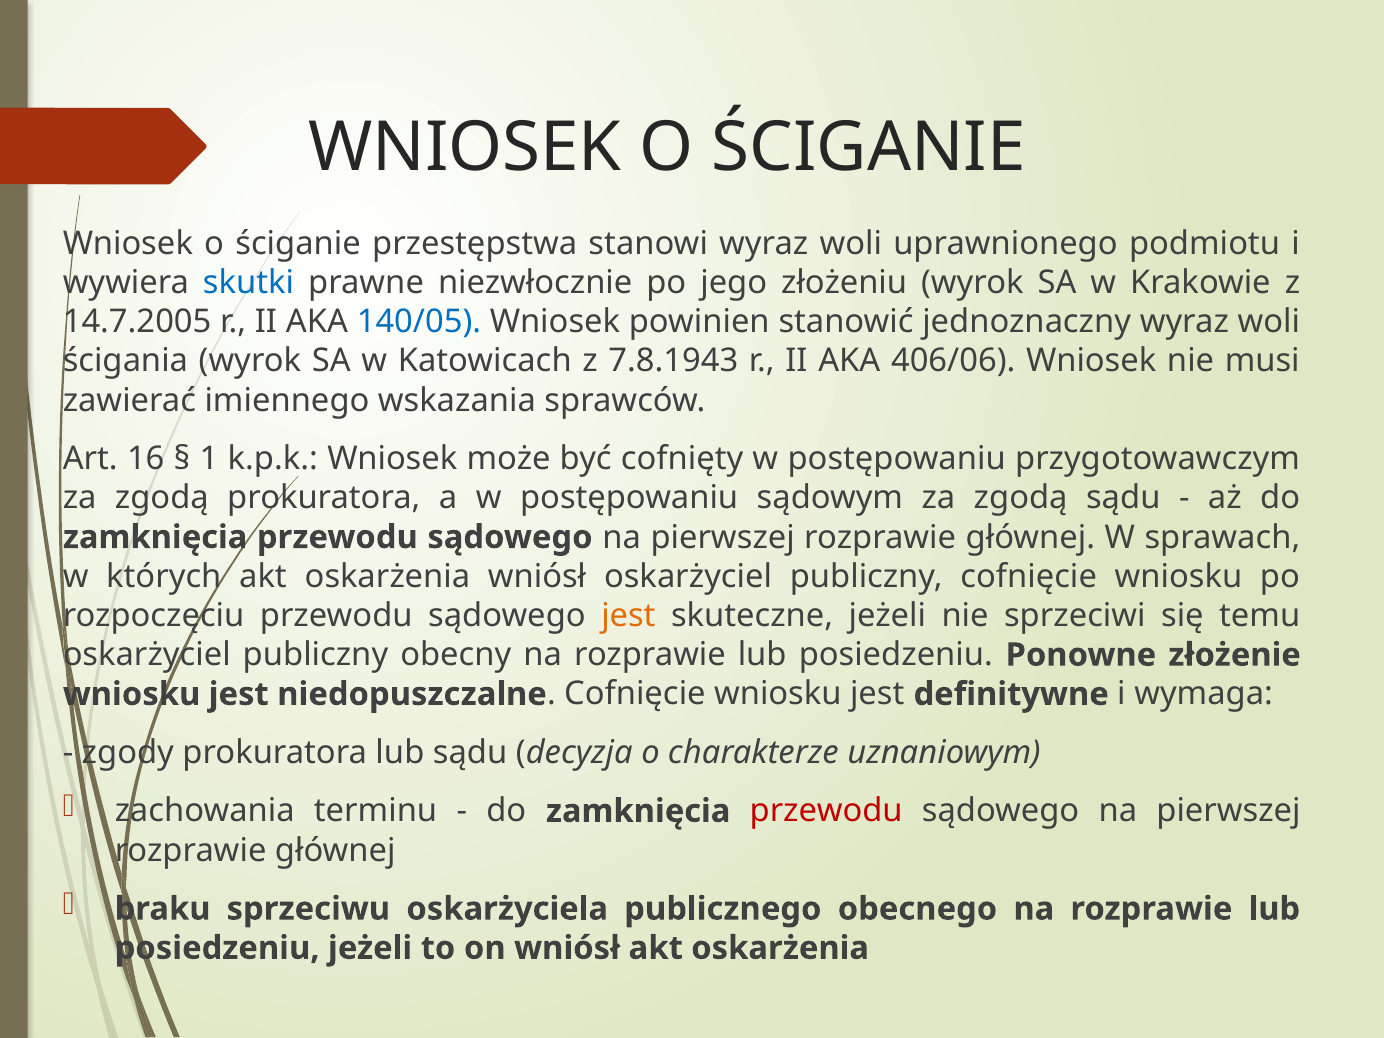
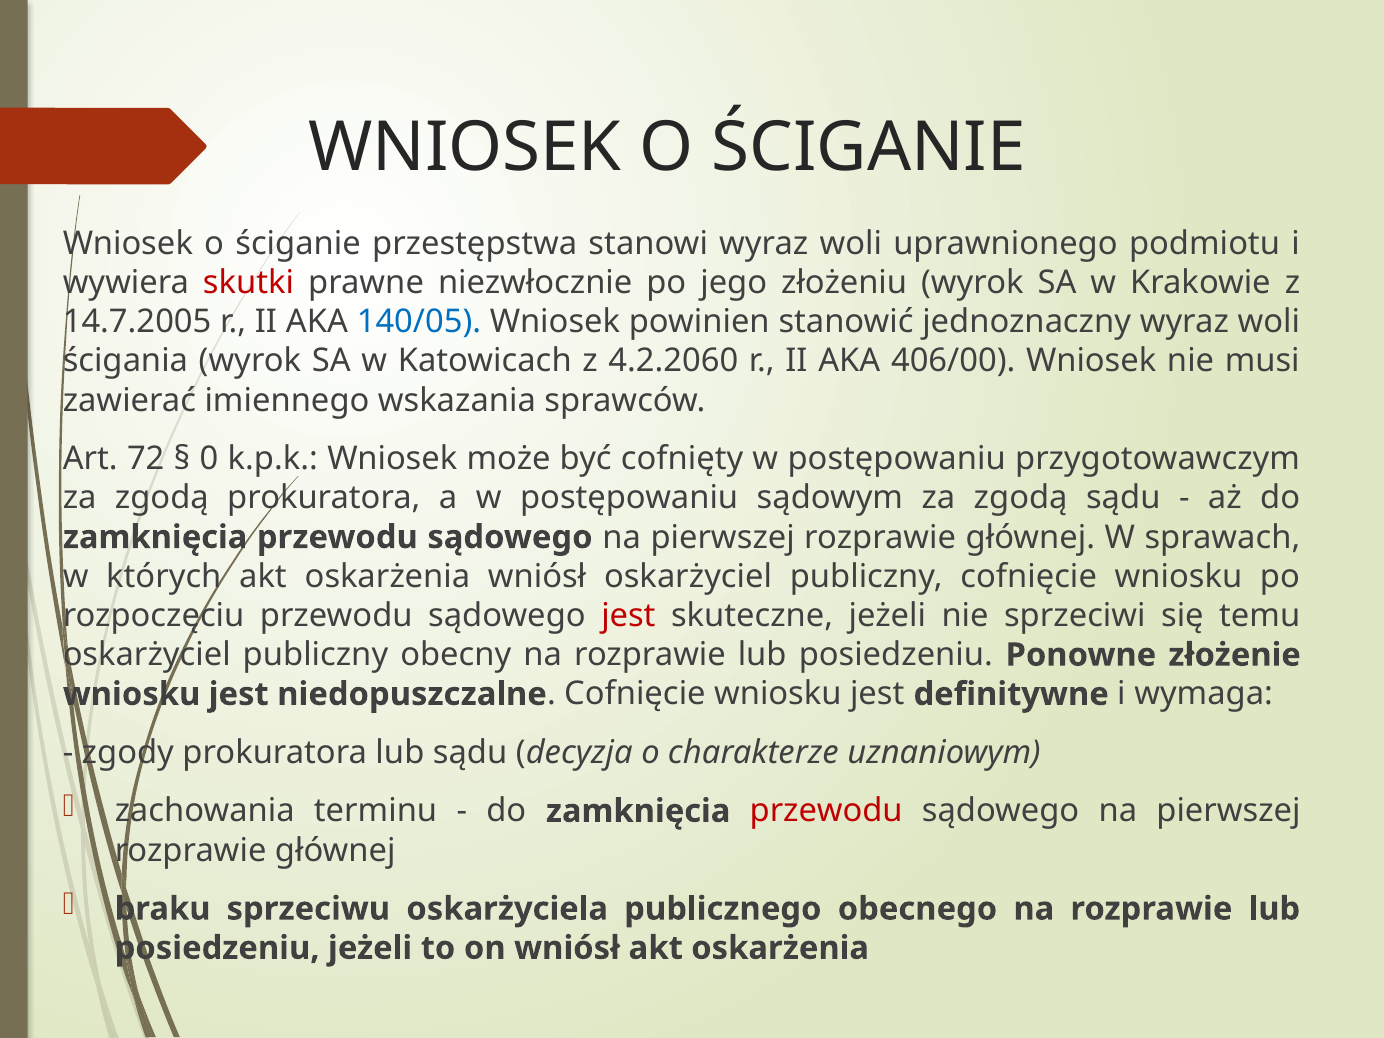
skutki colour: blue -> red (249, 283)
7.8.1943: 7.8.1943 -> 4.2.2060 (673, 361)
406/06: 406/06 -> 406/00 (953, 361)
16: 16 -> 72 (146, 459)
1: 1 -> 0 (209, 459)
jest colour: orange -> red (628, 616)
